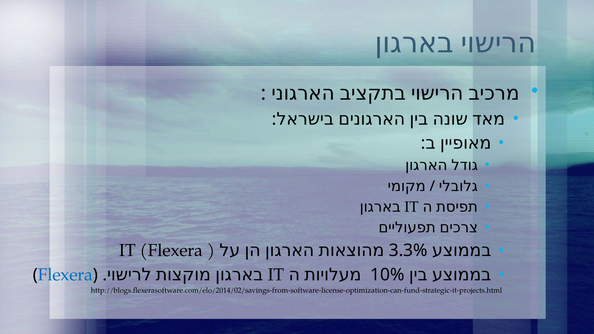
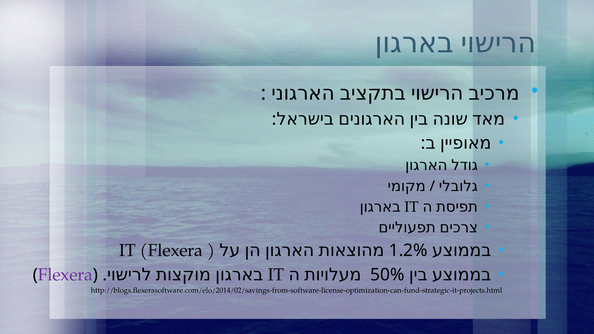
3.3%: 3.3% -> 1.2% (408, 251)
10%: 10% -> 50% (387, 275)
Flexera colour: blue -> purple (65, 275)
